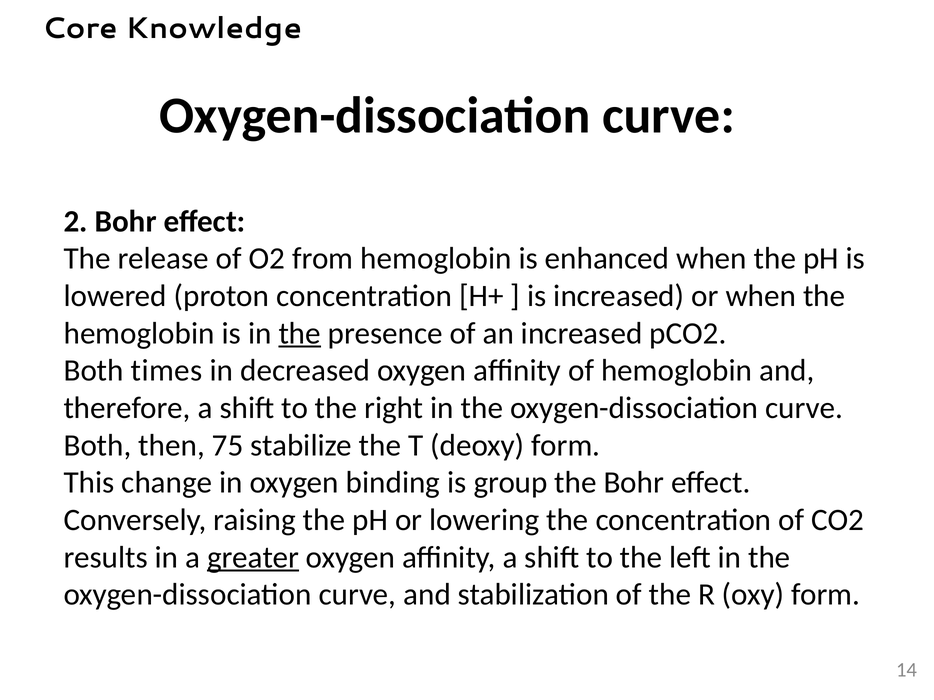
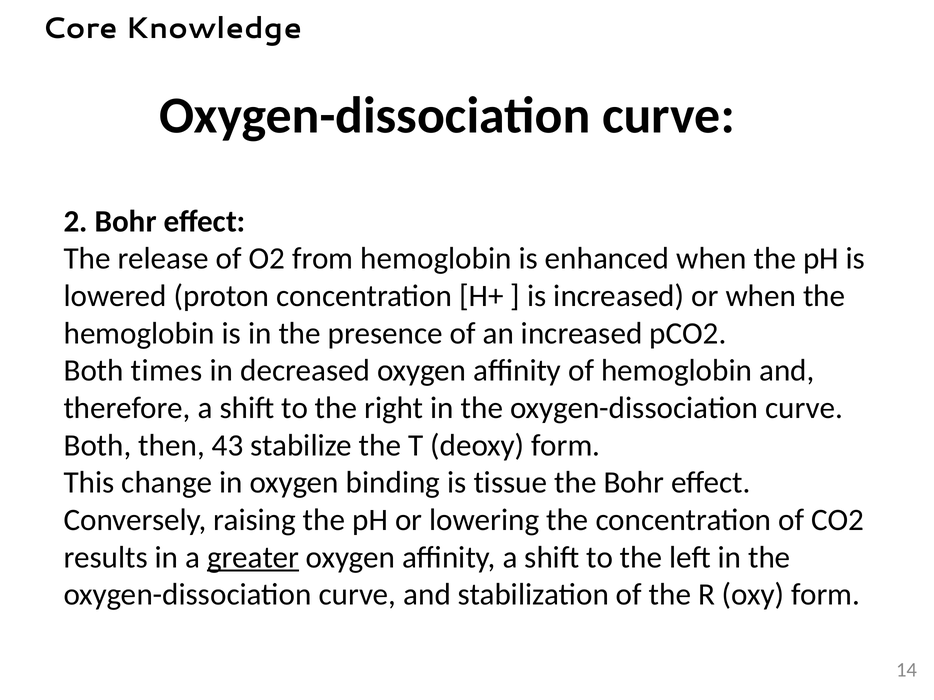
the underline: present -> none (300, 334)
75: 75 -> 43 (228, 446)
group: group -> tissue (510, 483)
